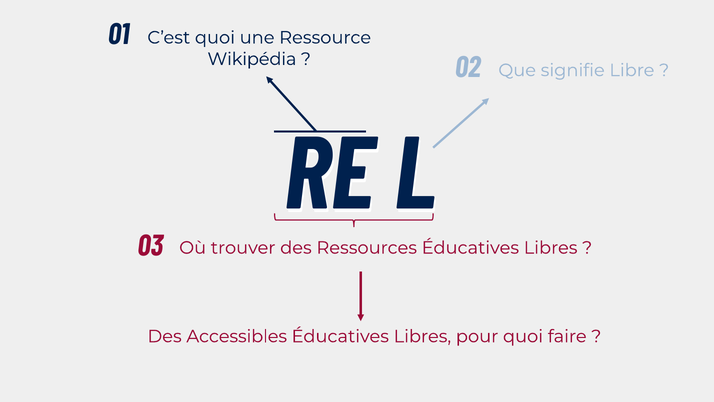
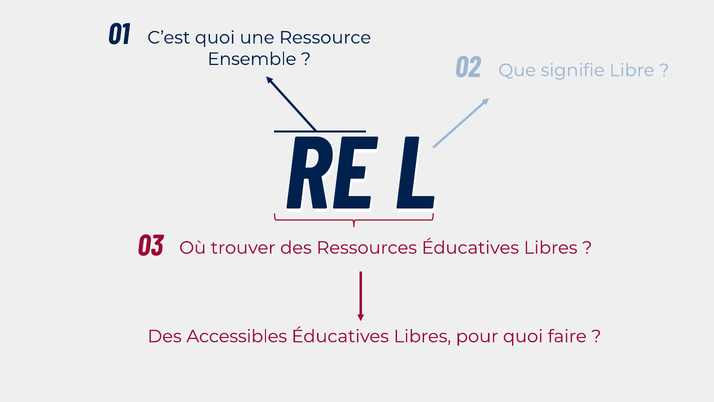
Wikipédia: Wikipédia -> Ensemble (252, 59)
